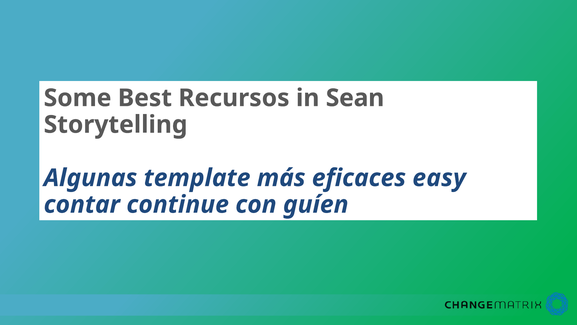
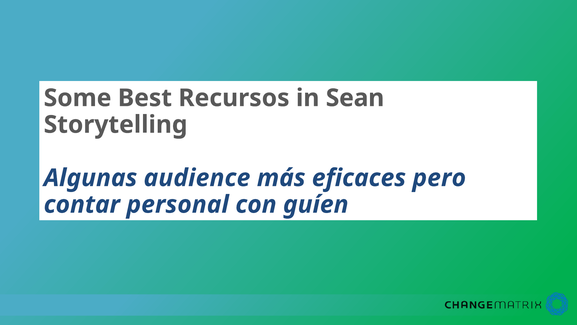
template: template -> audience (197, 178)
easy: easy -> pero (439, 178)
continue: continue -> personal (178, 204)
